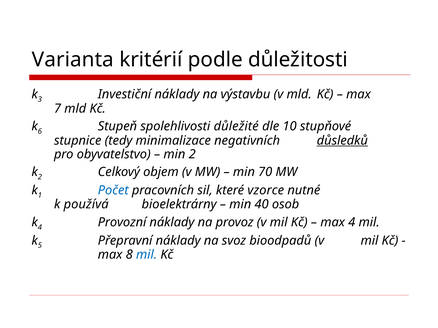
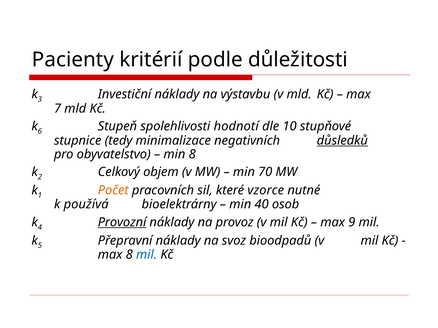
Varianta: Varianta -> Pacienty (73, 60)
důležité: důležité -> hodnotí (236, 127)
min 2: 2 -> 8 (192, 154)
Počet colour: blue -> orange (113, 191)
Provozní underline: none -> present (122, 223)
max 4: 4 -> 9 (352, 223)
